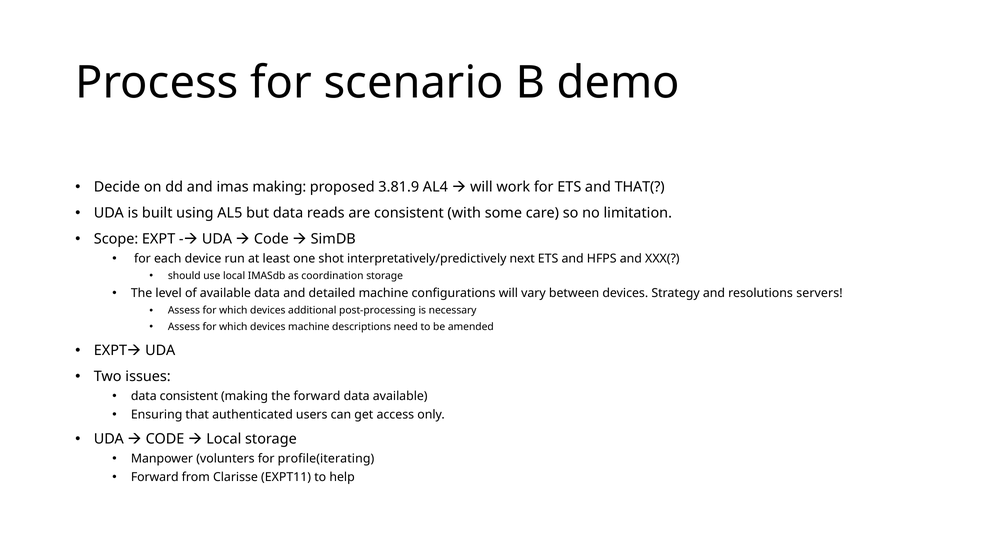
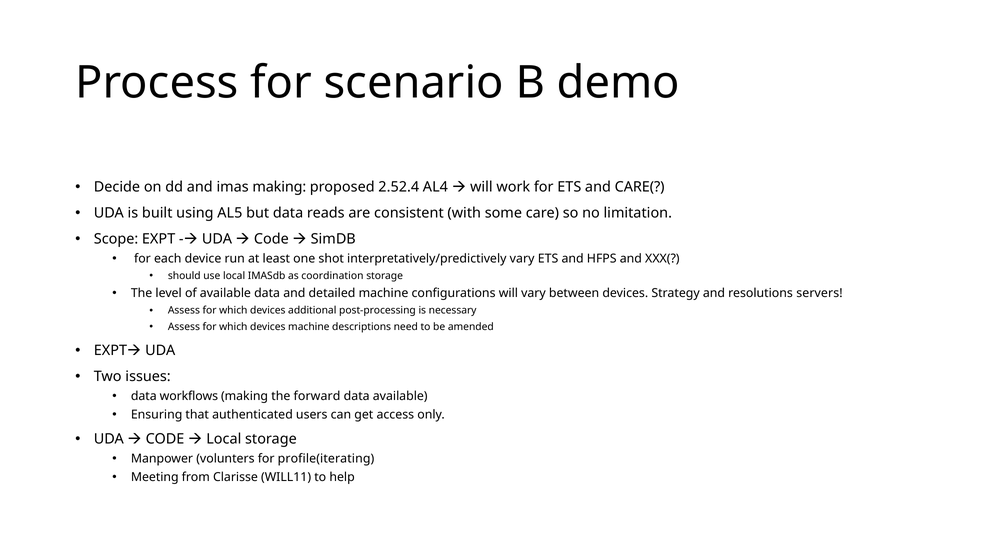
3.81.9: 3.81.9 -> 2.52.4 (399, 187)
THAT(: THAT( -> CARE( (640, 187)
interpretatively/predictively next: next -> vary (522, 258)
data consistent: consistent -> workflows (189, 396)
Forward: Forward -> Meeting (155, 477)
EXPT11: EXPT11 -> WILL11 (286, 477)
